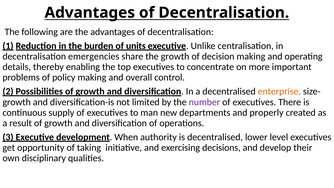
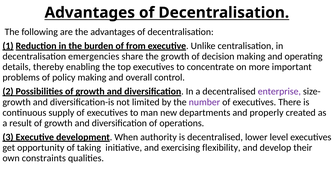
units: units -> from (136, 46)
enterprise colour: orange -> purple (279, 91)
decisions: decisions -> flexibility (221, 148)
disciplinary: disciplinary -> constraints (44, 158)
